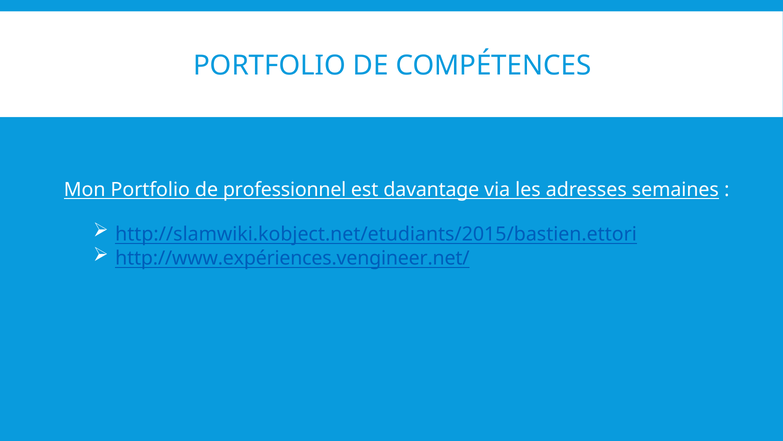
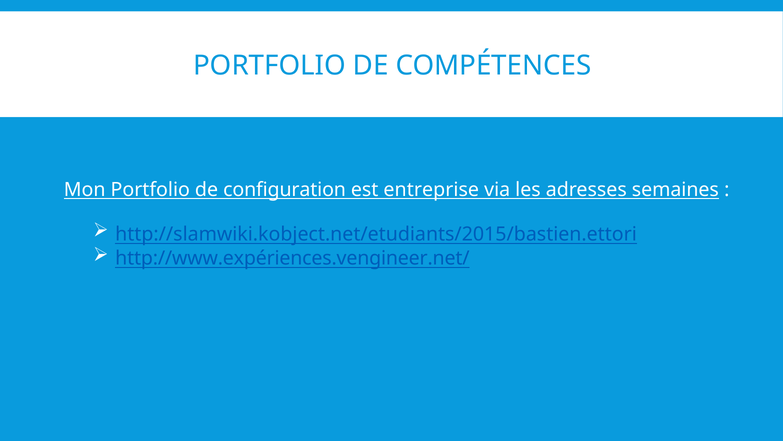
professionnel: professionnel -> configuration (285, 190)
davantage: davantage -> entreprise (431, 190)
